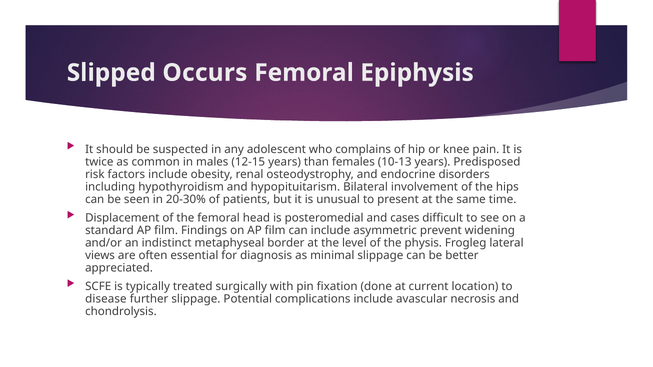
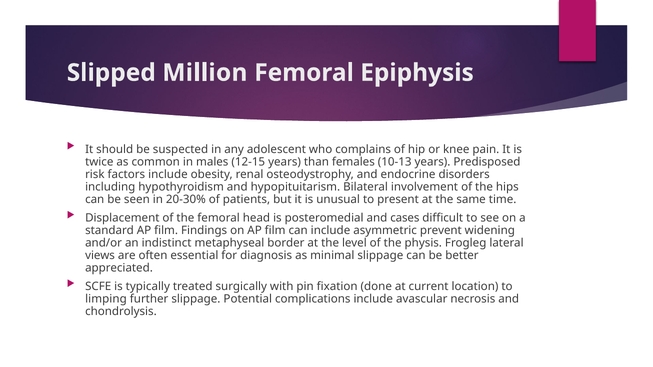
Occurs: Occurs -> Million (205, 73)
disease: disease -> limping (106, 299)
